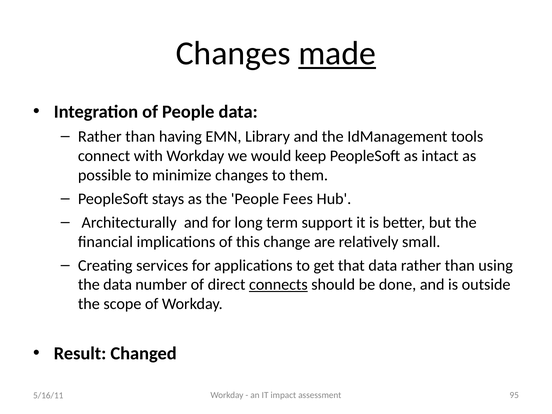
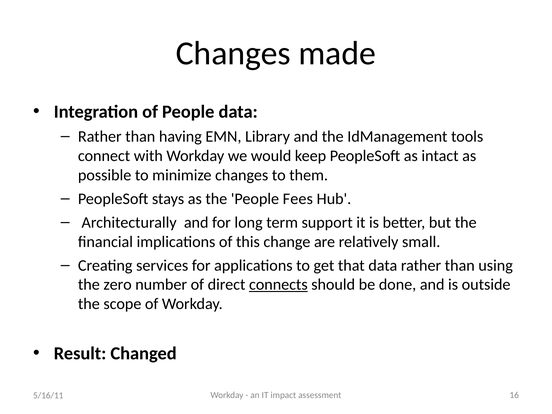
made underline: present -> none (337, 53)
the data: data -> zero (118, 285)
95: 95 -> 16 (514, 395)
